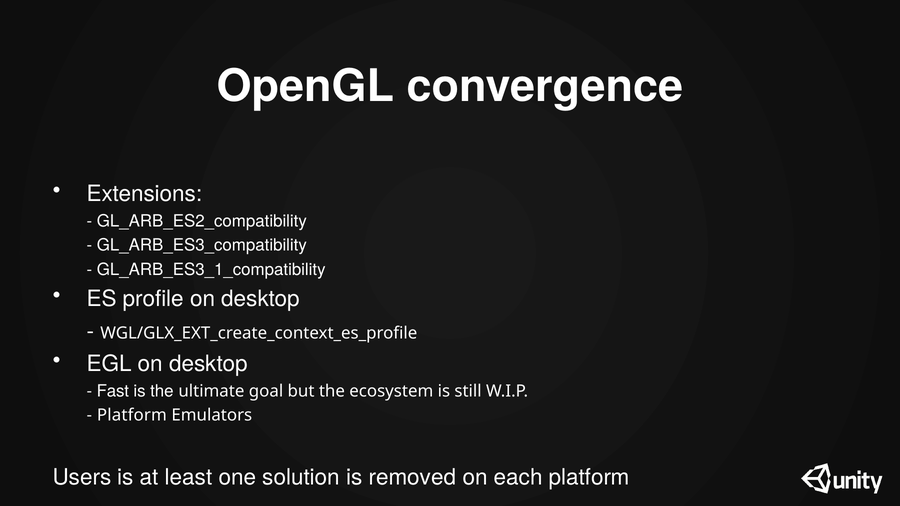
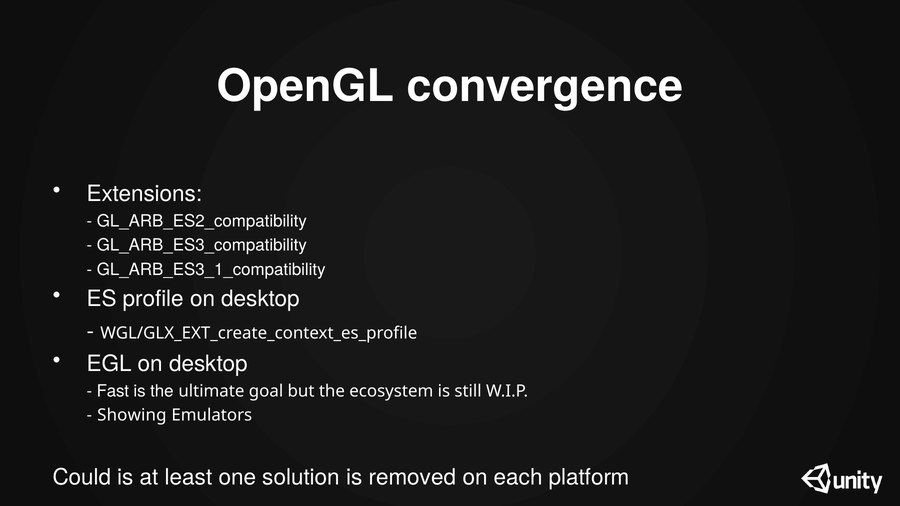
Platform: Platform -> Showing (132, 416)
Users: Users -> Could (82, 477)
